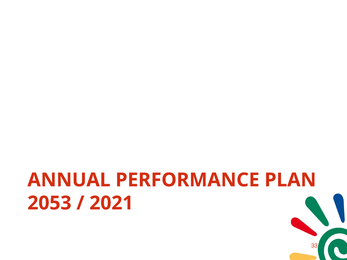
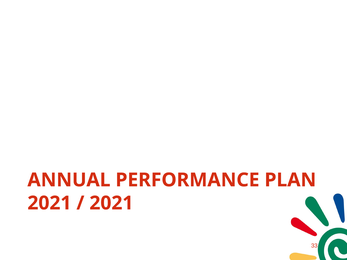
2053: 2053 -> 2021 (49, 203)
